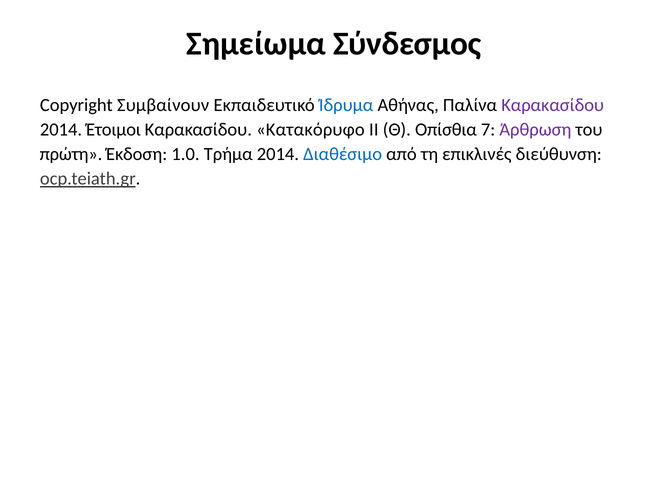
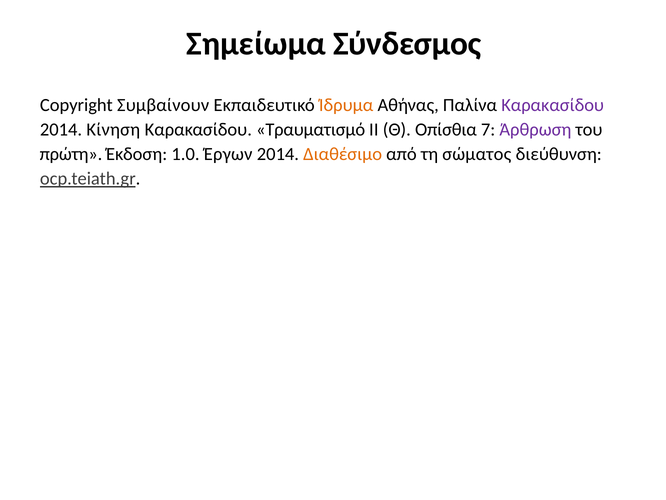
Ίδρυμα colour: blue -> orange (346, 105)
Έτοιμοι: Έτοιμοι -> Κίνηση (113, 130)
Κατακόρυφο: Κατακόρυφο -> Τραυματισμό (311, 130)
Τρήμα: Τρήμα -> Έργων (228, 154)
Διαθέσιμο colour: blue -> orange (343, 154)
επικλινές: επικλινές -> σώματος (477, 154)
